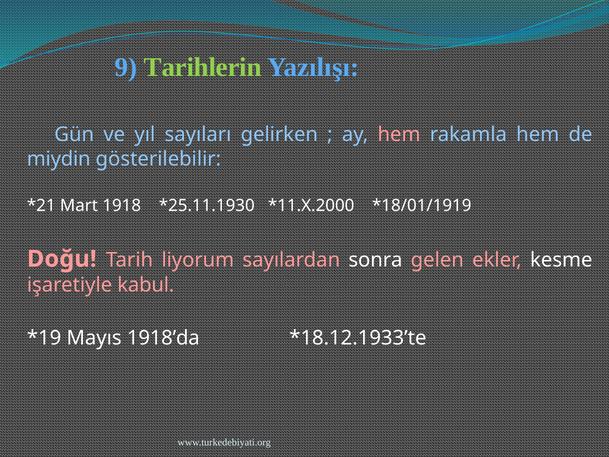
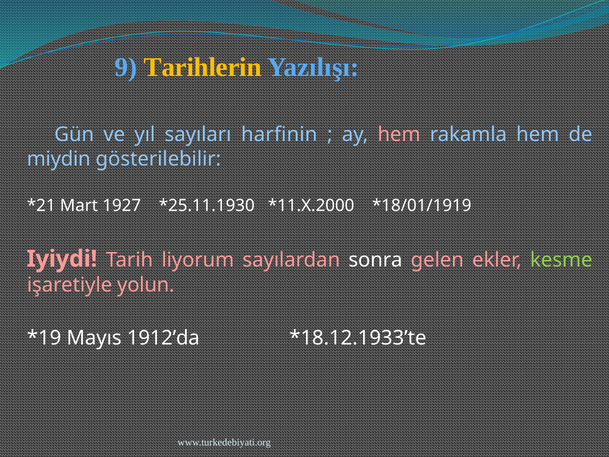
Tarihlerin colour: light green -> yellow (203, 67)
gelirken: gelirken -> harfinin (279, 135)
1918: 1918 -> 1927 (122, 205)
Doğu: Doğu -> Iyiydi (62, 259)
kesme colour: white -> light green (561, 260)
kabul: kabul -> yolun (146, 285)
1918’da: 1918’da -> 1912’da (163, 338)
